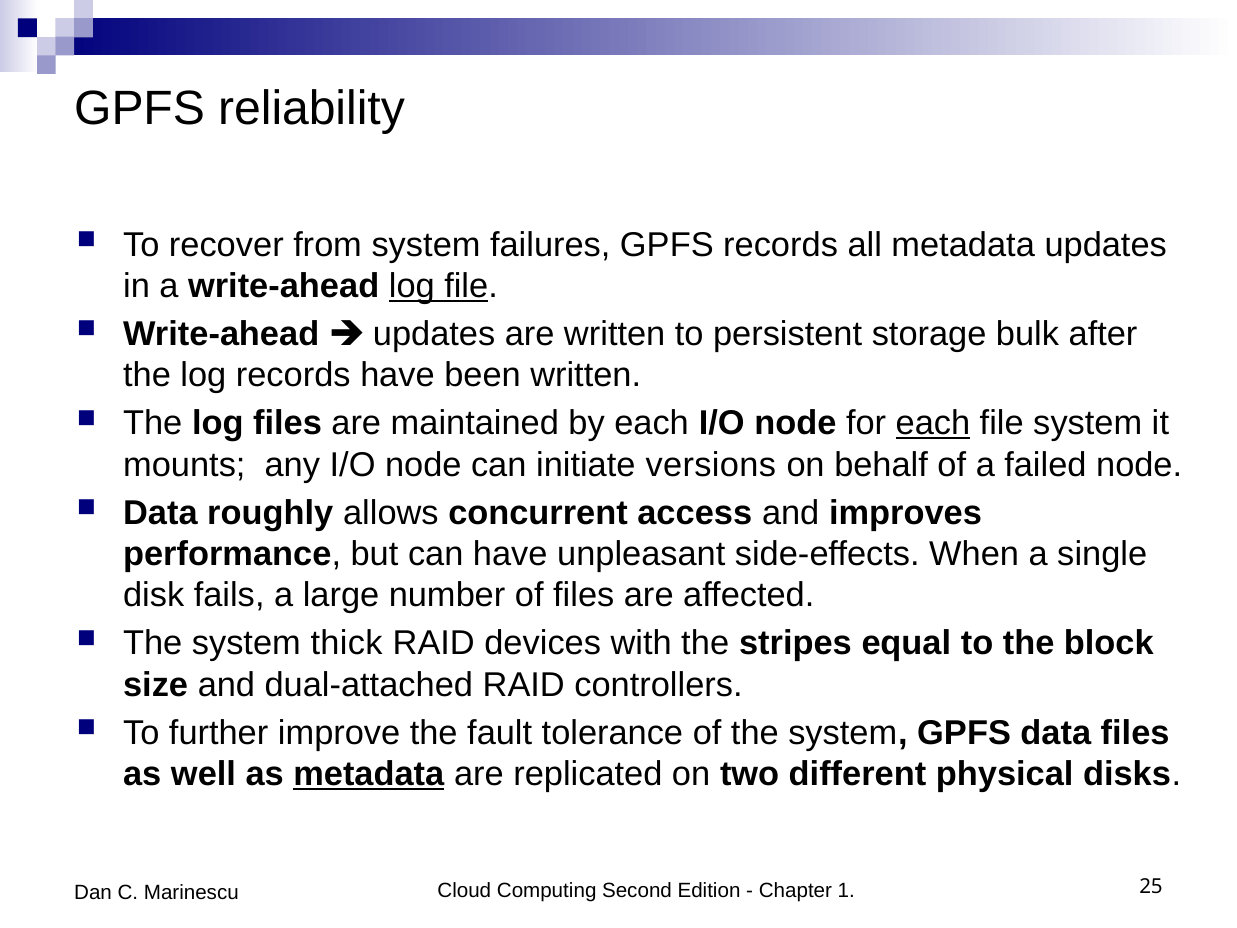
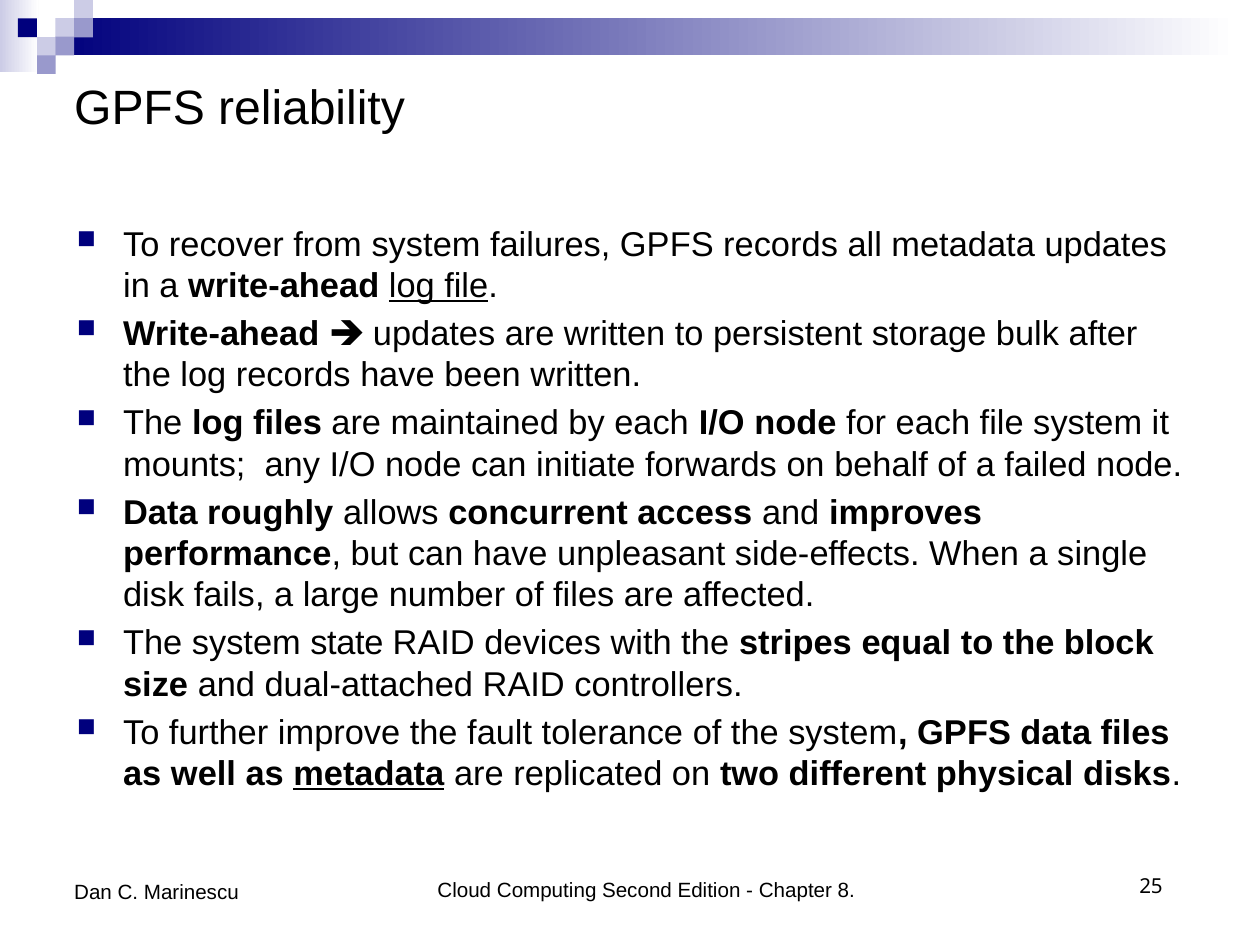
each underline: present -> none (933, 423)
versions: versions -> forwards (711, 465)
thick: thick -> state (347, 643)
1: 1 -> 8 (846, 890)
